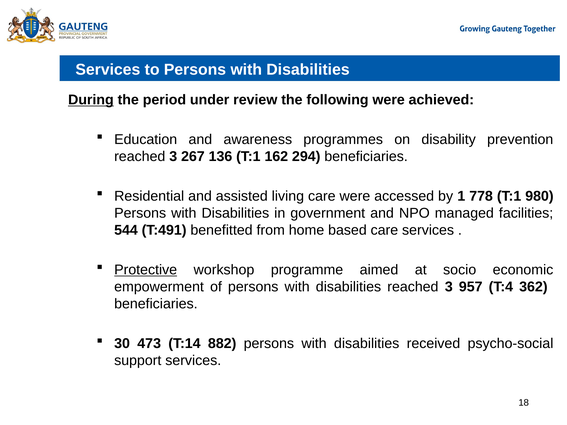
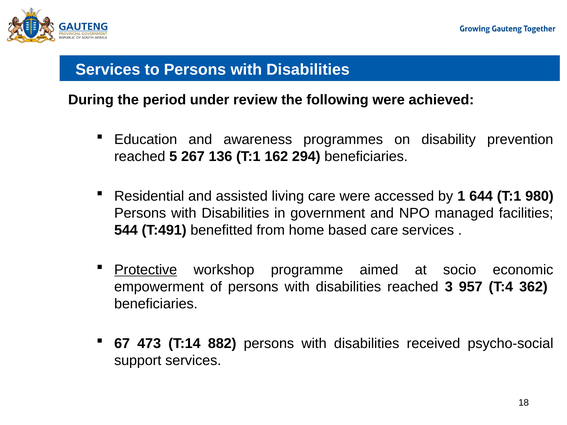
During underline: present -> none (91, 100)
3: 3 -> 5 (173, 157)
778: 778 -> 644 (481, 196)
30: 30 -> 67 (122, 344)
